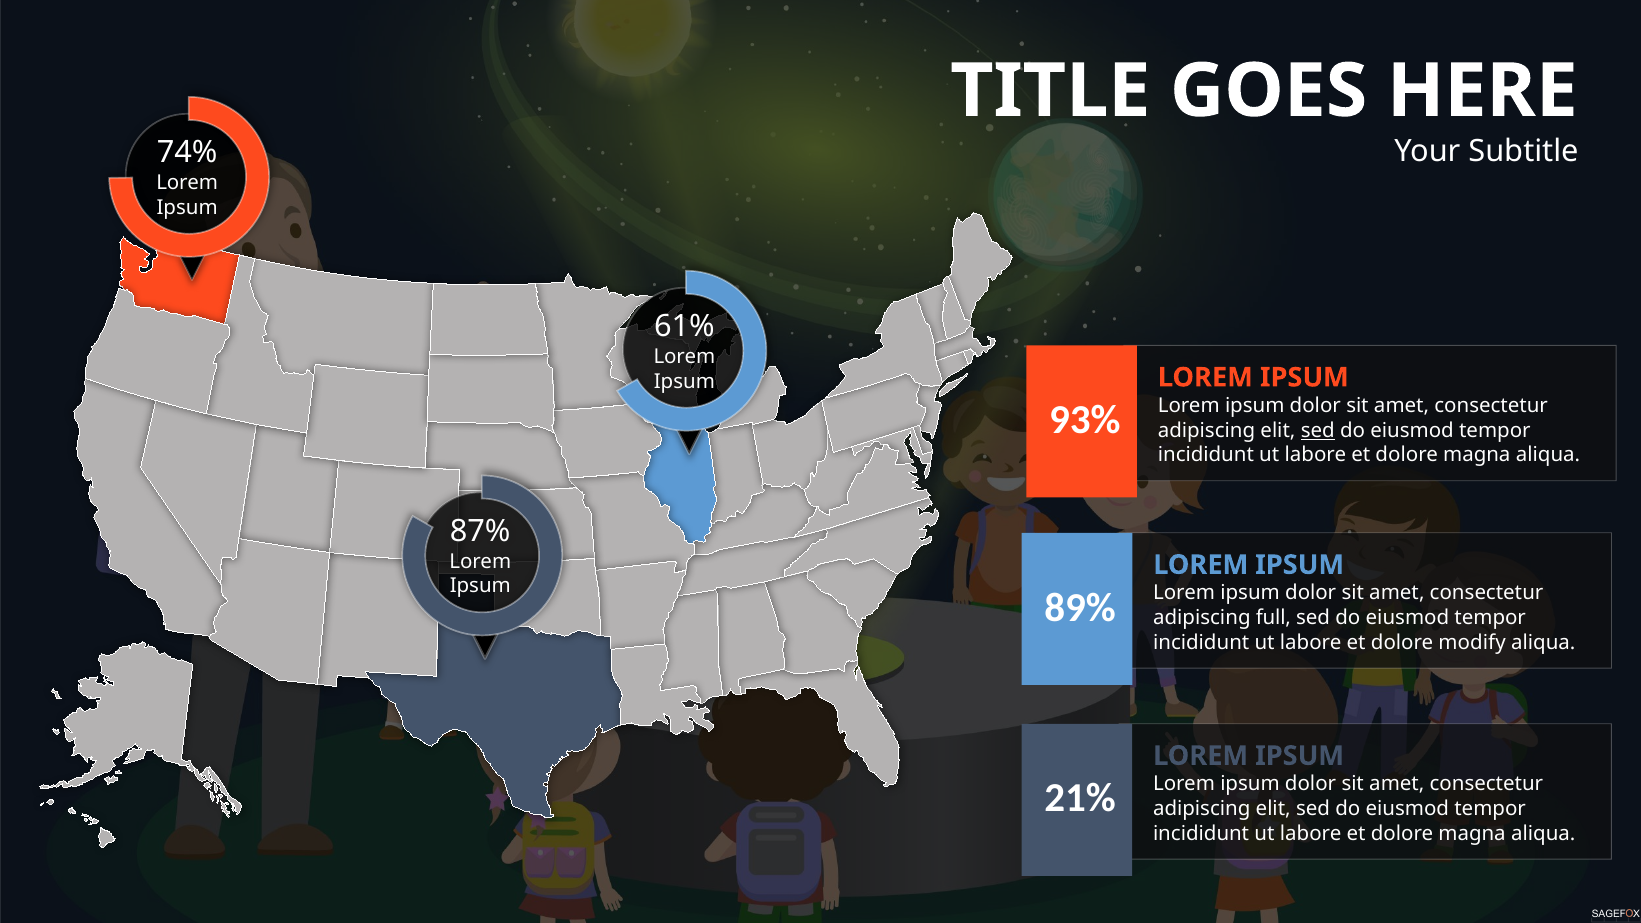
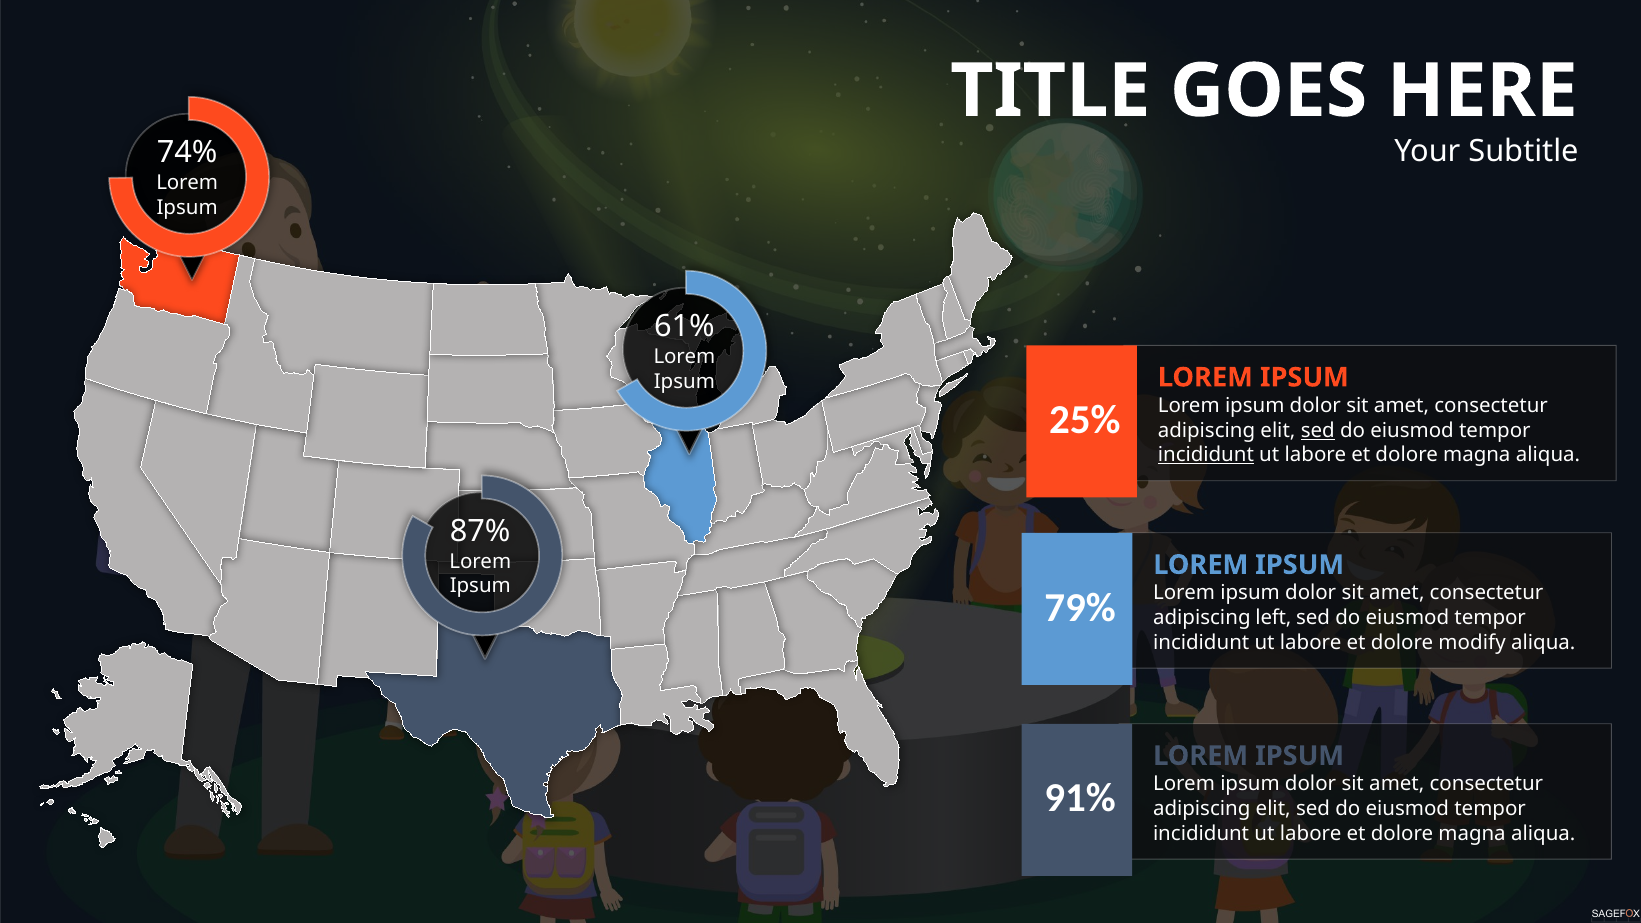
93%: 93% -> 25% (1085, 420)
incididunt underline: none -> present (1206, 455)
89%: 89% -> 79% (1080, 608)
full: full -> left (1273, 618)
21%: 21% -> 91% (1080, 799)
